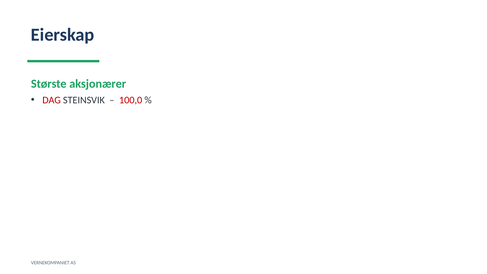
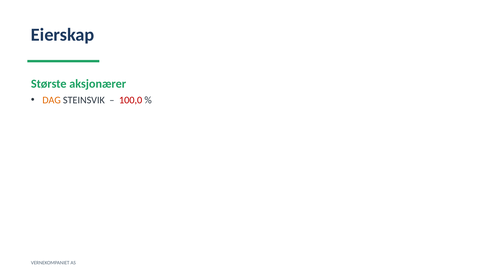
DAG colour: red -> orange (52, 100)
